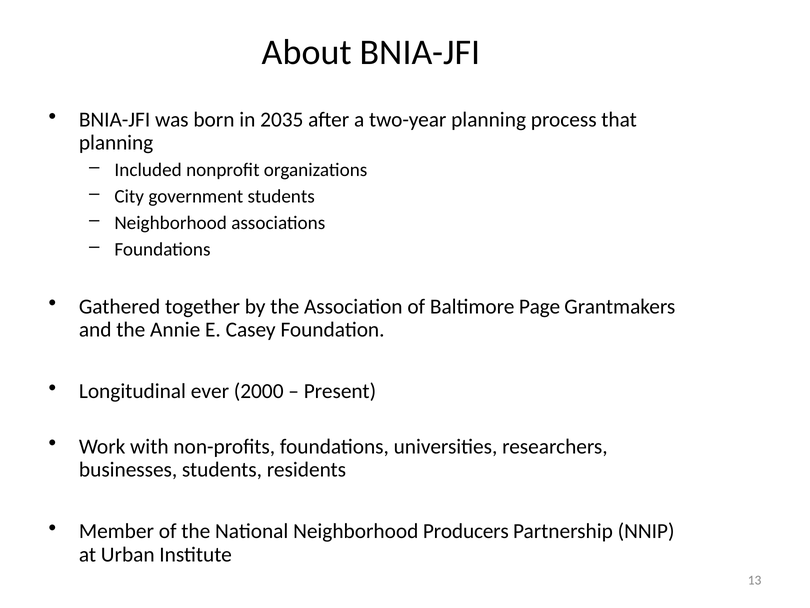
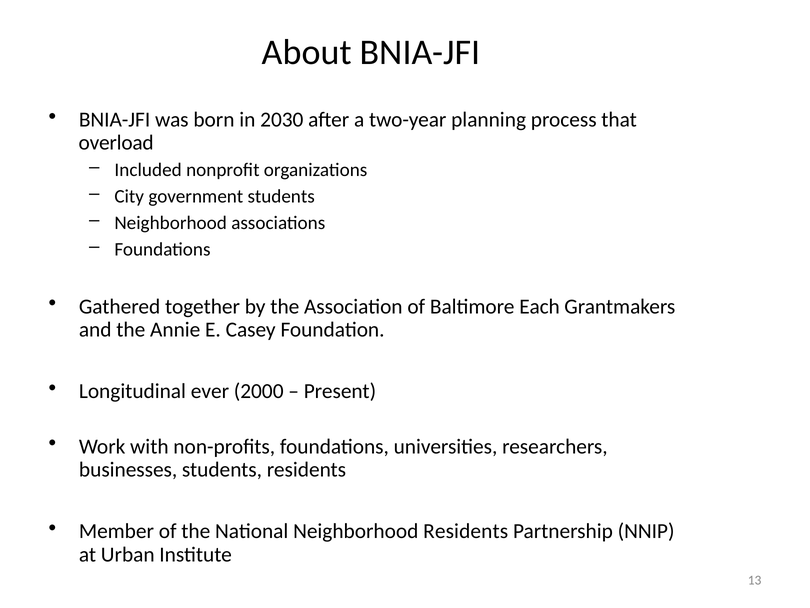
2035: 2035 -> 2030 (282, 120)
planning: planning -> overload (116, 143)
Page: Page -> Each (540, 306)
Neighborhood Producers: Producers -> Residents (466, 531)
